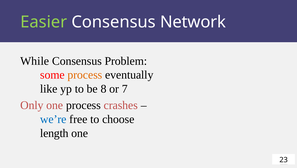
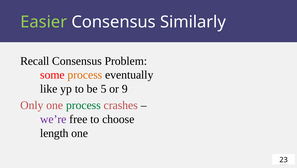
Network: Network -> Similarly (193, 22)
While: While -> Recall (35, 61)
8: 8 -> 5 (104, 89)
7: 7 -> 9 (125, 89)
process colour: black -> green (83, 105)
we’re colour: blue -> purple (53, 119)
